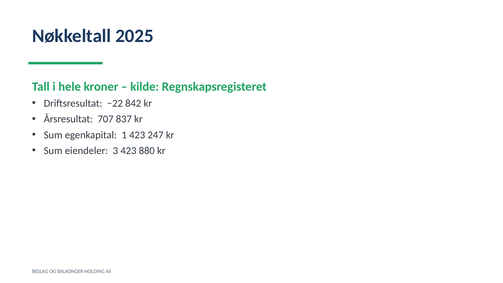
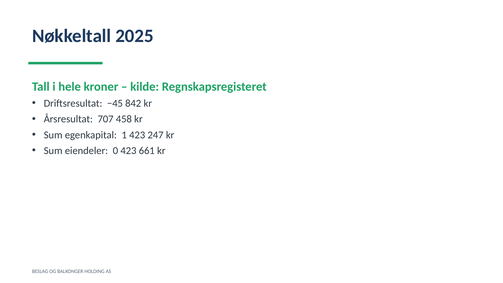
−22: −22 -> −45 (115, 103)
837: 837 -> 458 (124, 119)
3: 3 -> 0 (115, 151)
880: 880 -> 661 (147, 151)
